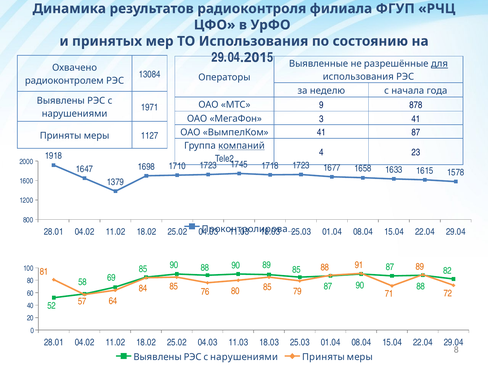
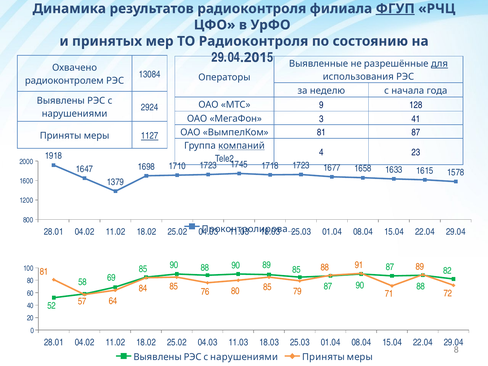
ФГУП underline: none -> present (395, 9)
ТО Использования: Использования -> Радиоконтроля (254, 41)
878: 878 -> 128 (416, 105)
1971: 1971 -> 2924 (150, 107)
ВымпелКом 41: 41 -> 81 (321, 132)
1127 underline: none -> present (150, 136)
